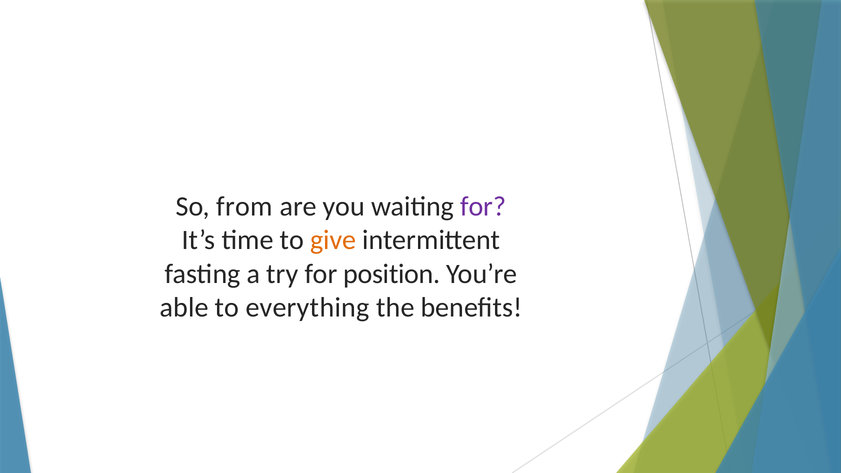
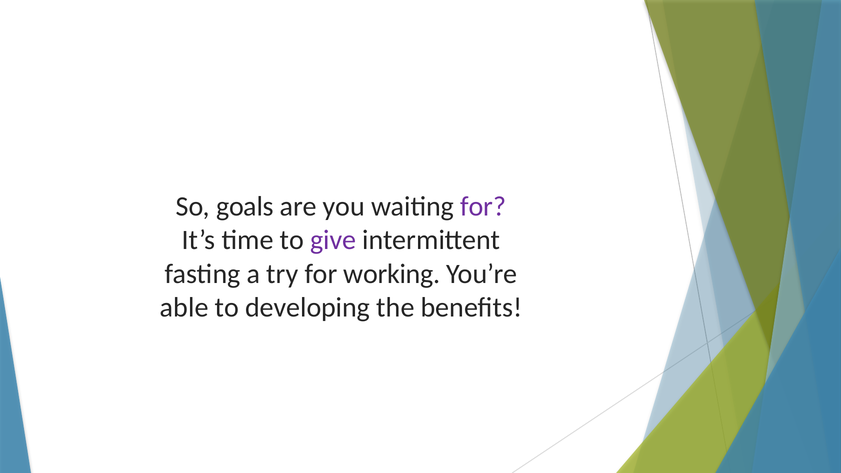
from: from -> goals (245, 207)
give colour: orange -> purple (333, 240)
position: position -> working (392, 274)
everything: everything -> developing (308, 307)
